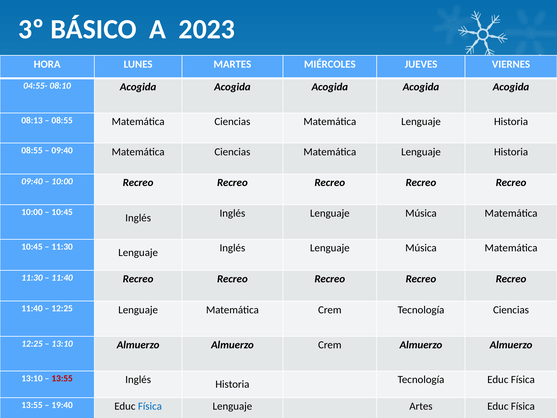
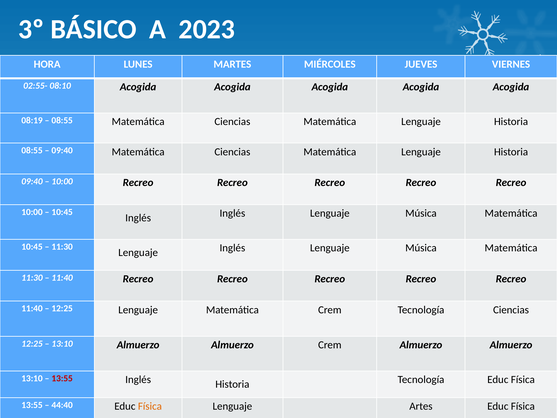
04:55-: 04:55- -> 02:55- (35, 86)
08:13: 08:13 -> 08:19 (32, 120)
19:40: 19:40 -> 44:40 (62, 405)
Física colour: blue -> orange (150, 406)
